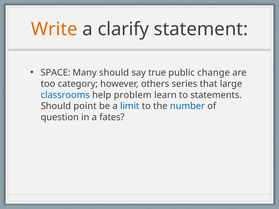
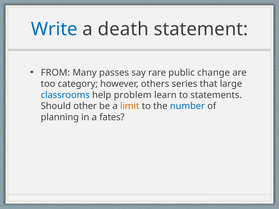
Write colour: orange -> blue (54, 29)
clarify: clarify -> death (123, 29)
SPACE: SPACE -> FROM (55, 73)
Many should: should -> passes (114, 73)
true: true -> rare (157, 73)
point: point -> other (85, 106)
limit colour: blue -> orange (130, 106)
question: question -> planning (60, 117)
